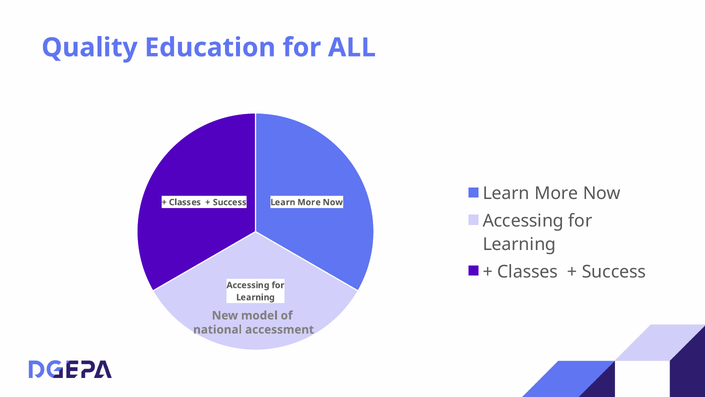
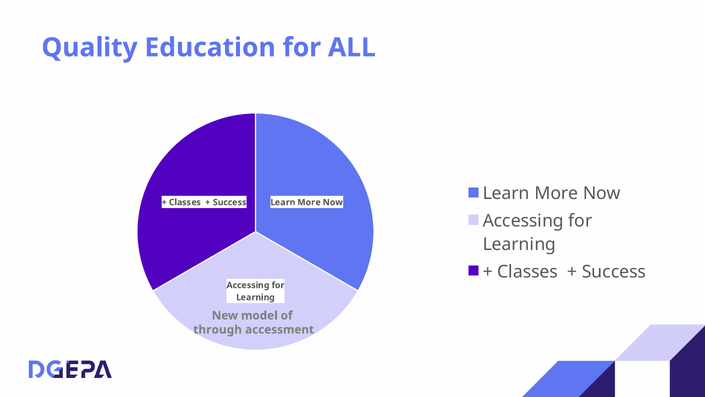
national: national -> through (218, 329)
